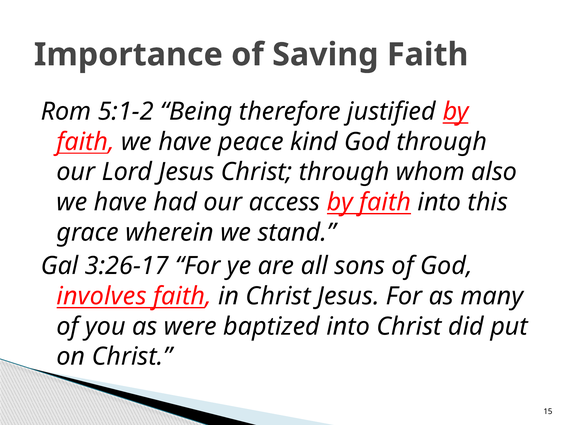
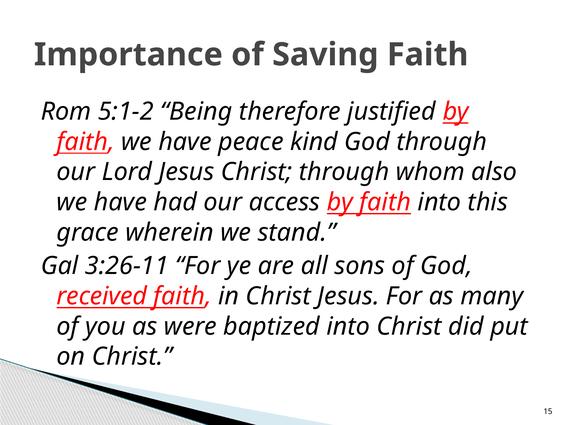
3:26-17: 3:26-17 -> 3:26-11 (127, 266)
involves: involves -> received (102, 296)
